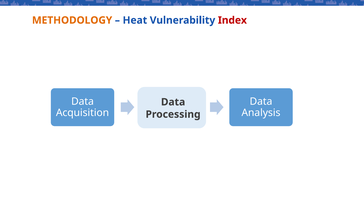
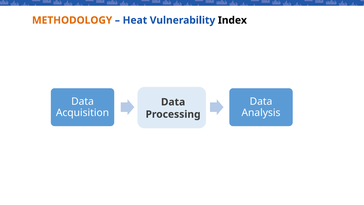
Index colour: red -> black (232, 20)
